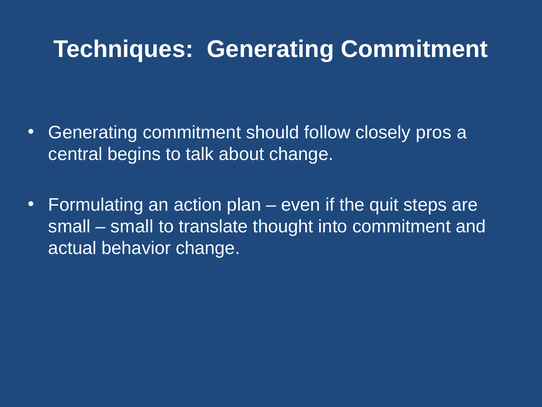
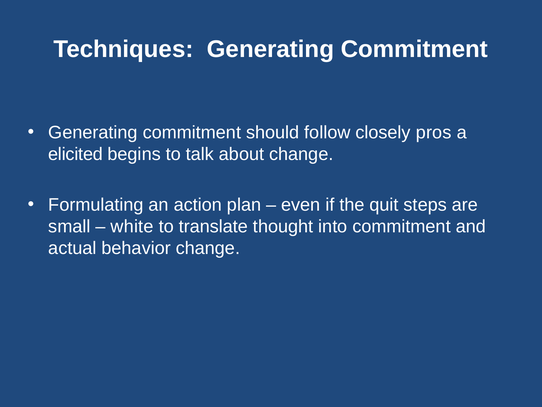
central: central -> elicited (75, 154)
small: small -> white (132, 226)
